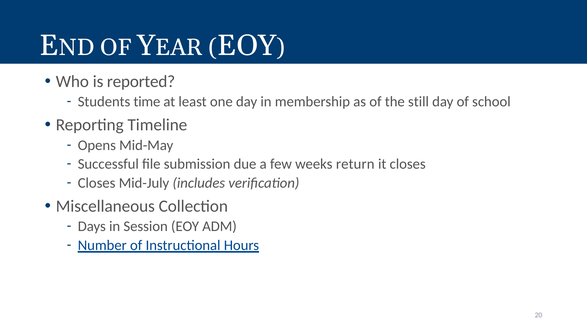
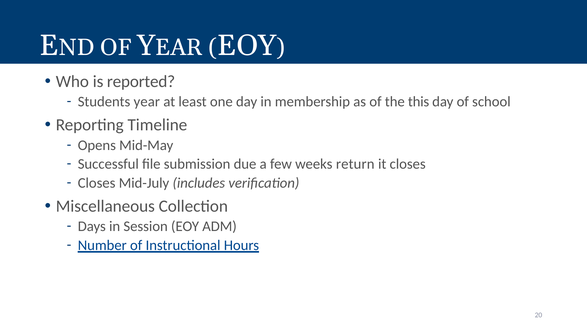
time: time -> year (147, 102)
still: still -> this (419, 102)
